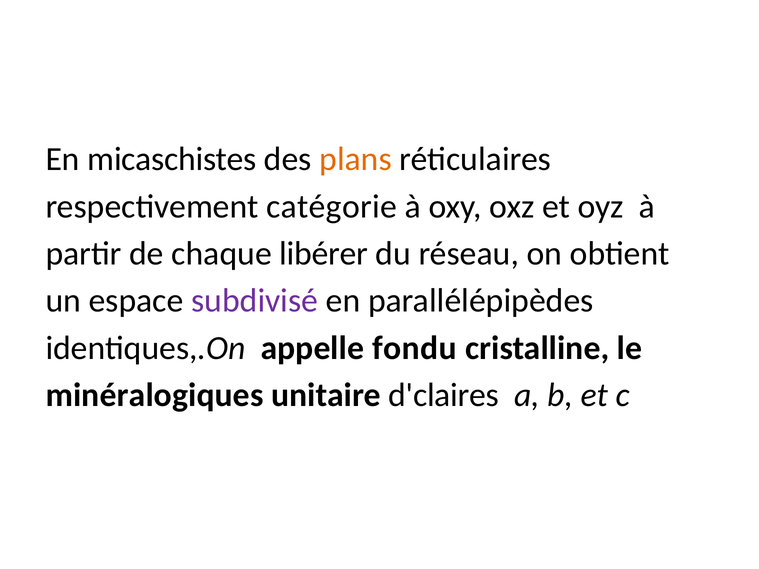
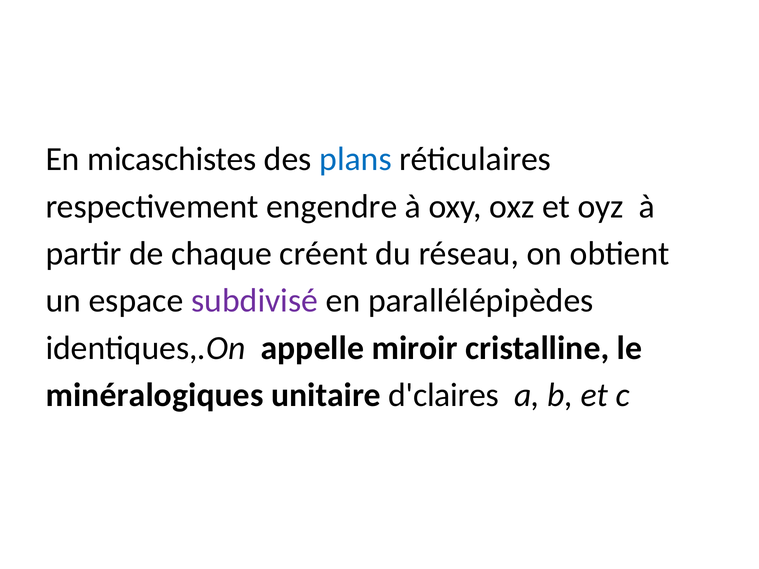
plans colour: orange -> blue (356, 159)
catégorie: catégorie -> engendre (332, 206)
libérer: libérer -> créent (324, 254)
fondu: fondu -> miroir (415, 348)
